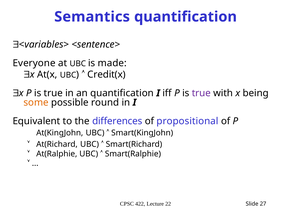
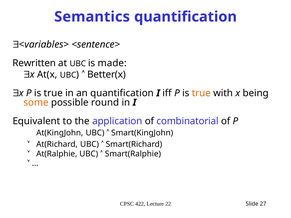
Everyone: Everyone -> Rewritten (34, 63)
Credit(x: Credit(x -> Better(x (107, 74)
true colour: purple -> orange (201, 93)
differences: differences -> application (117, 121)
propositional: propositional -> combinatorial (188, 121)
